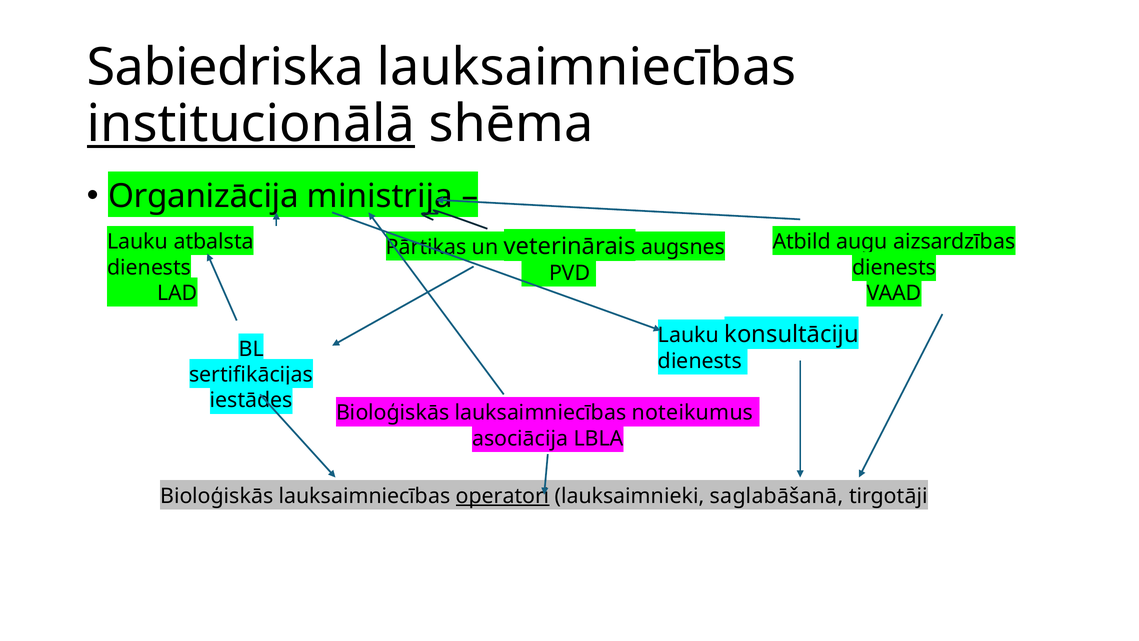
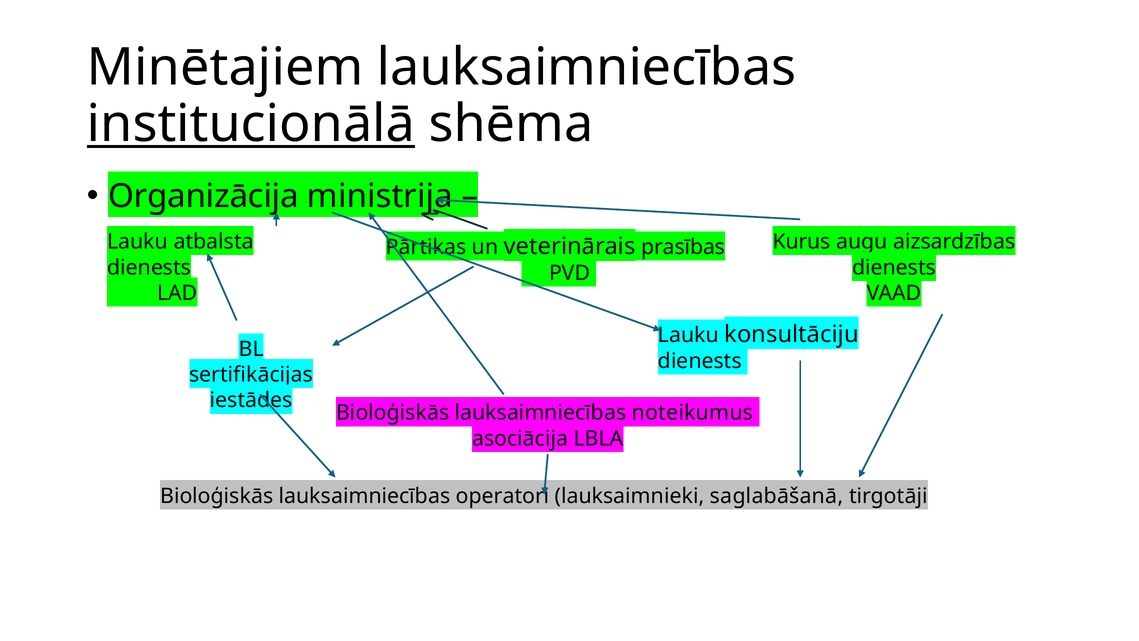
Sabiedriska: Sabiedriska -> Minētajiem (225, 67)
Atbild: Atbild -> Kurus (802, 242)
augsnes: augsnes -> prasības (683, 247)
operatori underline: present -> none (503, 496)
